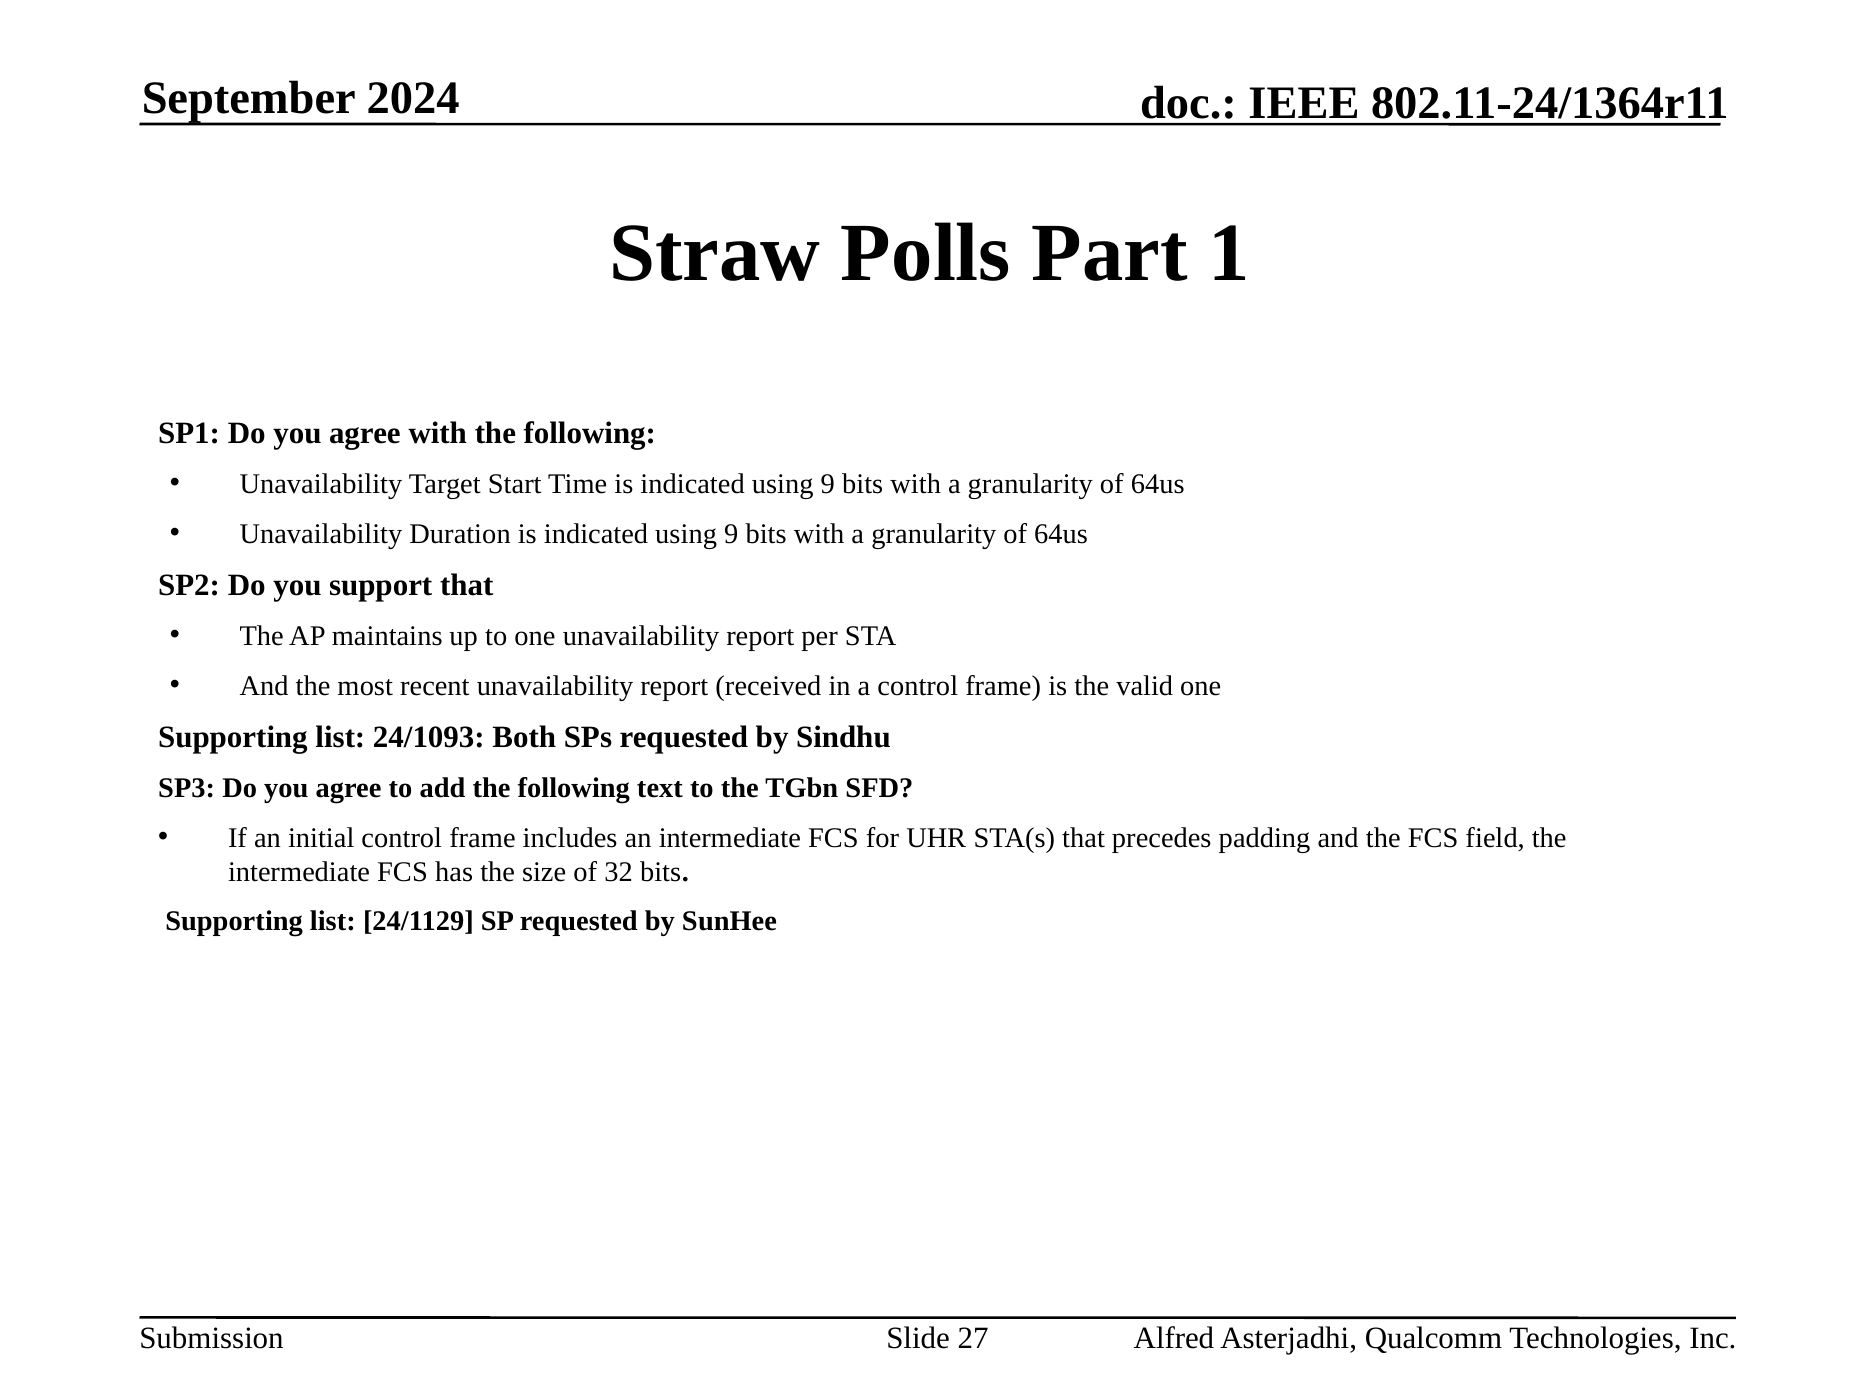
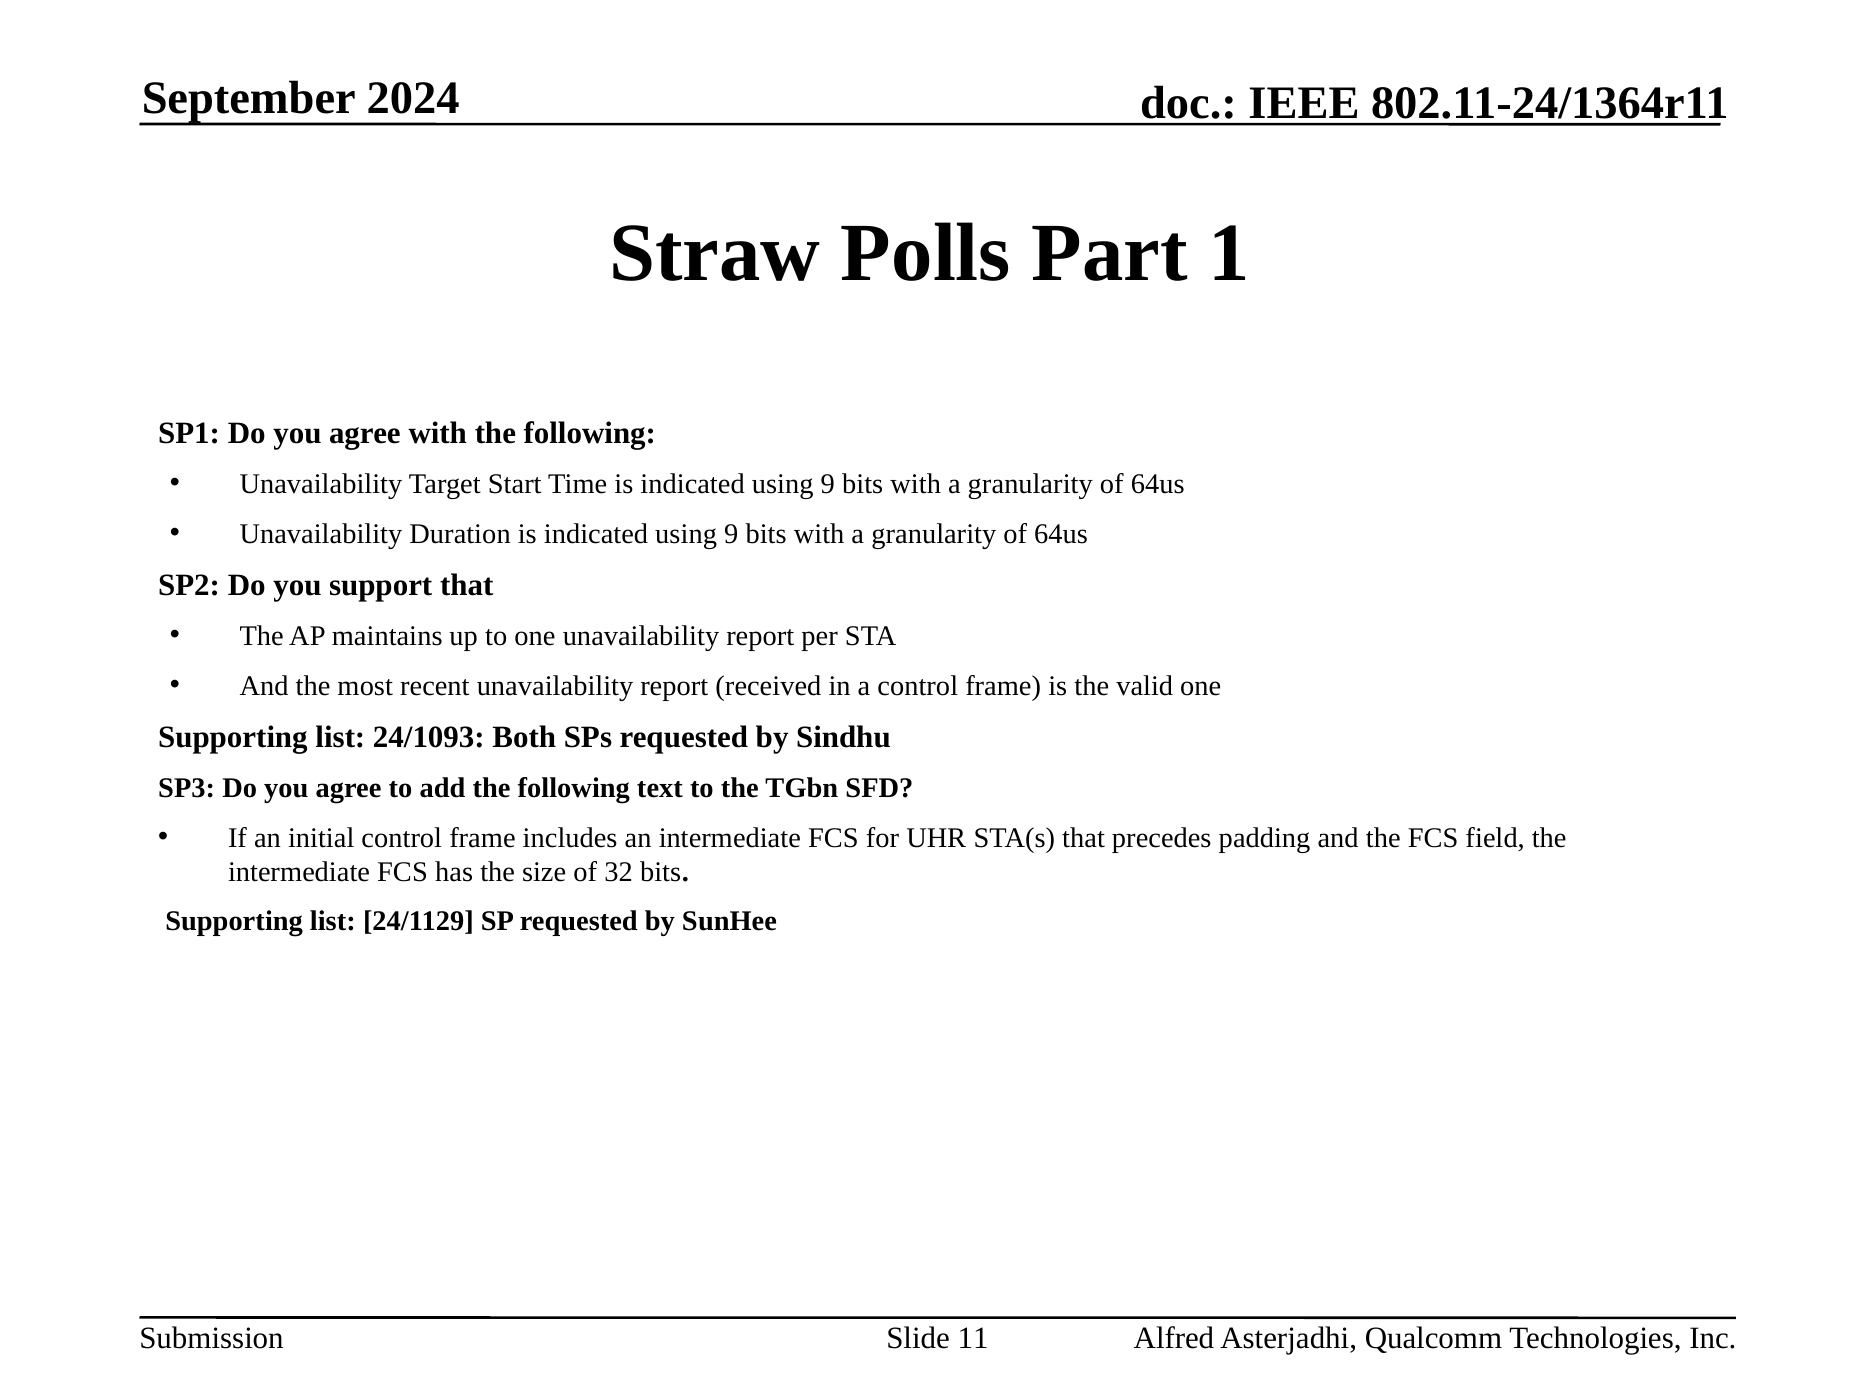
27: 27 -> 11 (973, 1338)
